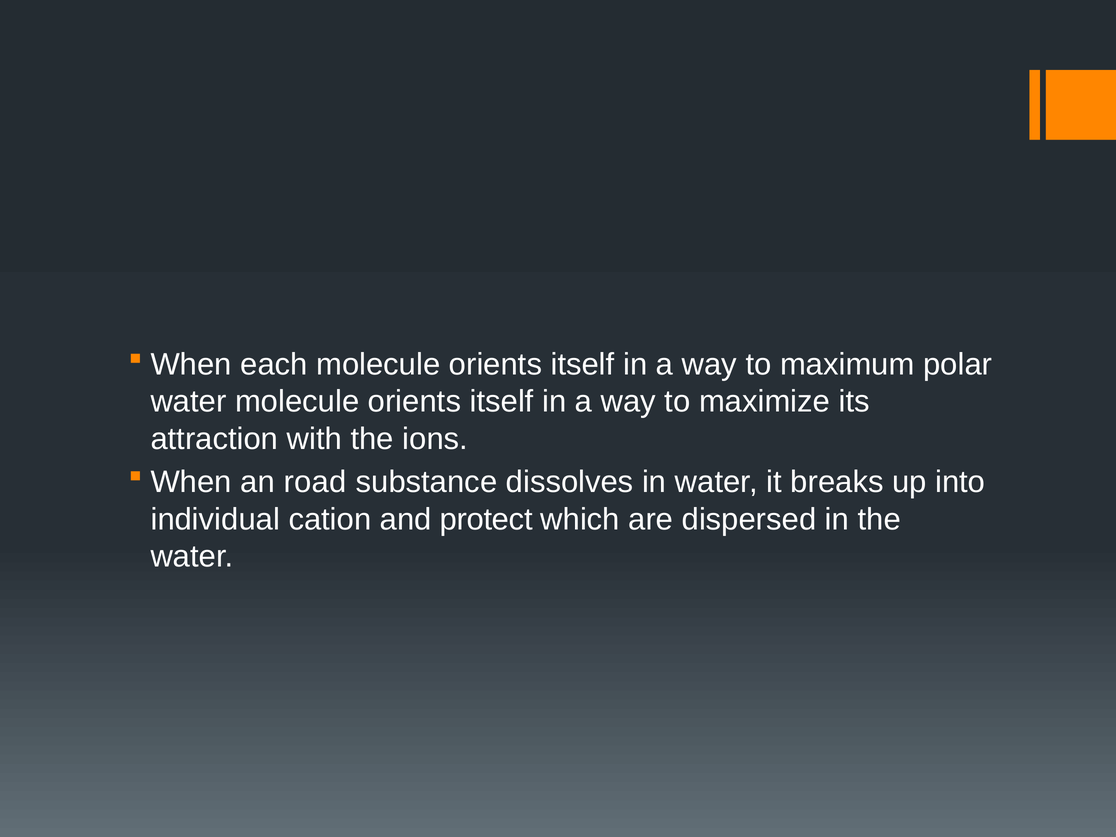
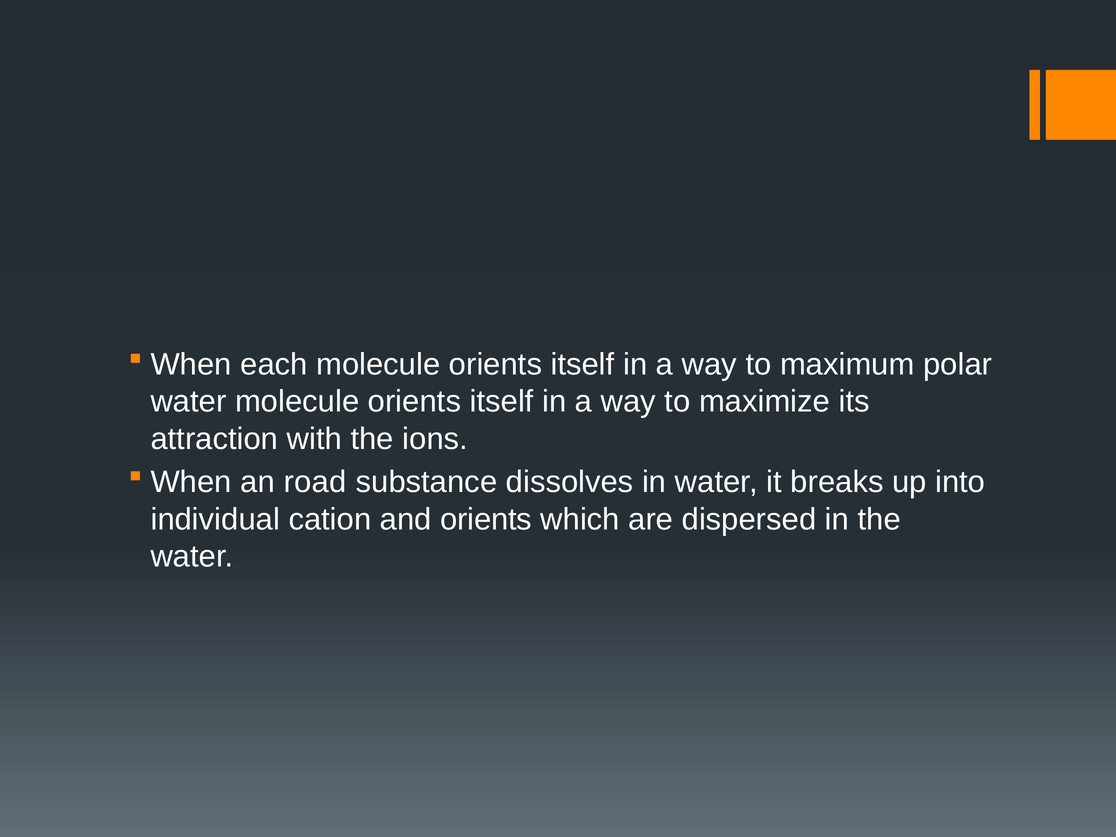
and protect: protect -> orients (486, 519)
